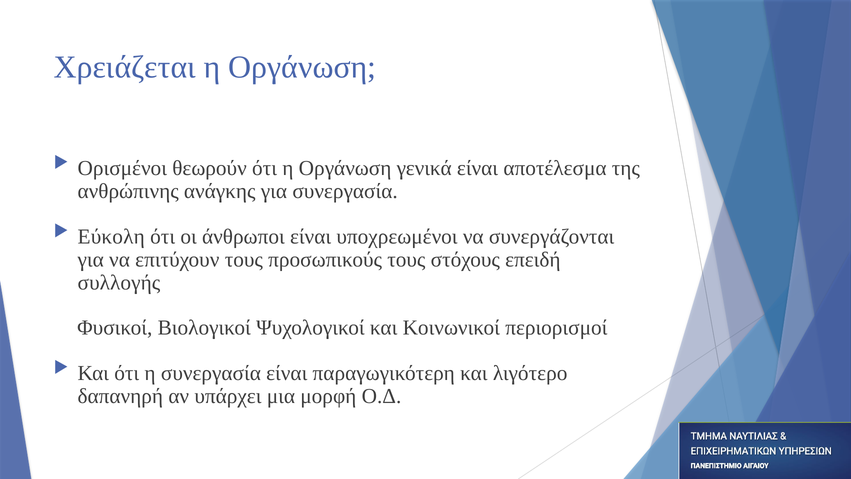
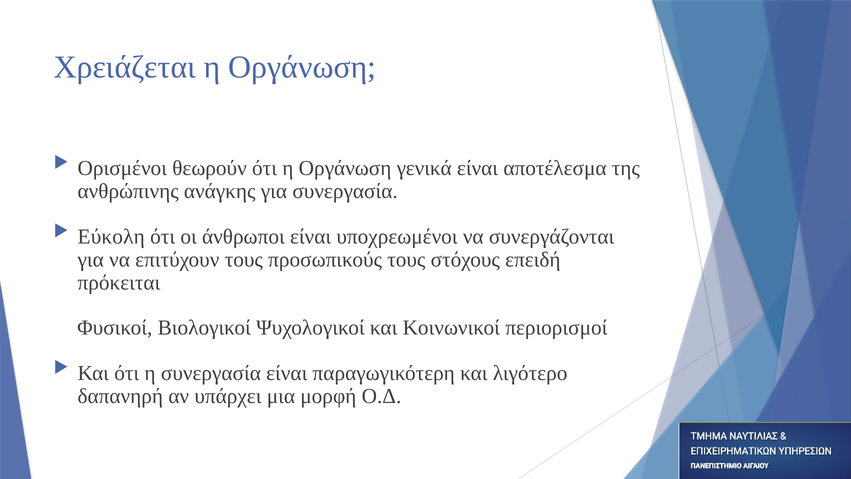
συλλογής: συλλογής -> πρόκειται (119, 282)
